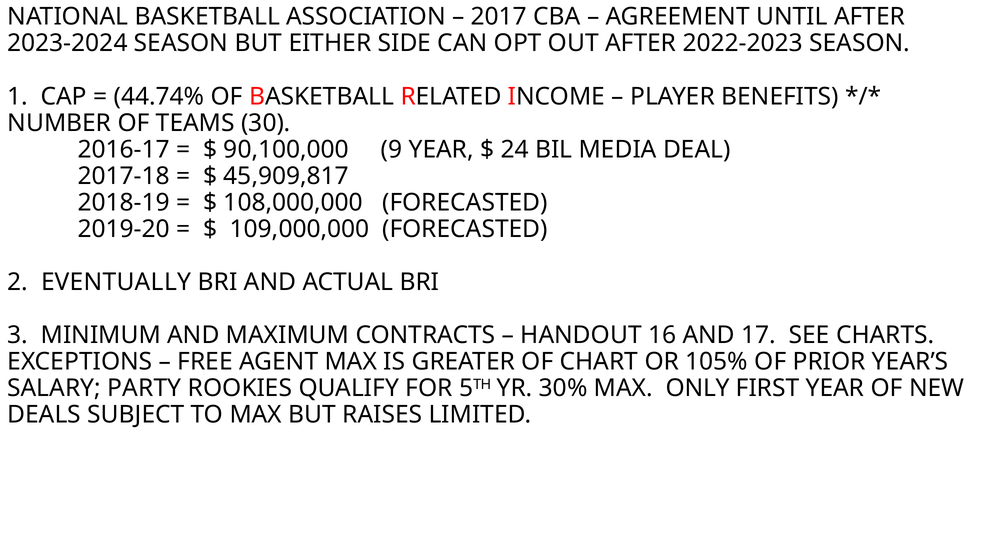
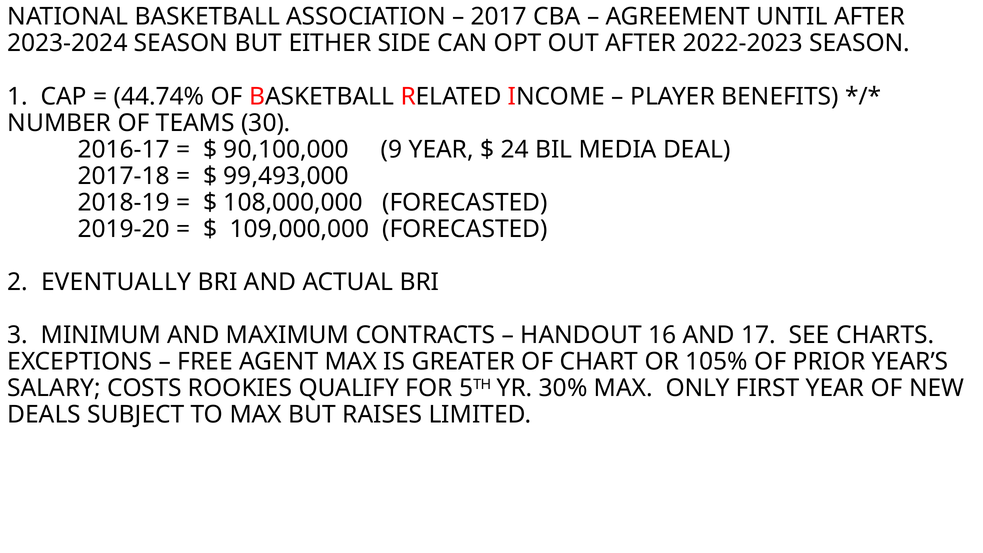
45,909,817: 45,909,817 -> 99,493,000 (286, 176)
PARTY: PARTY -> COSTS (144, 388)
